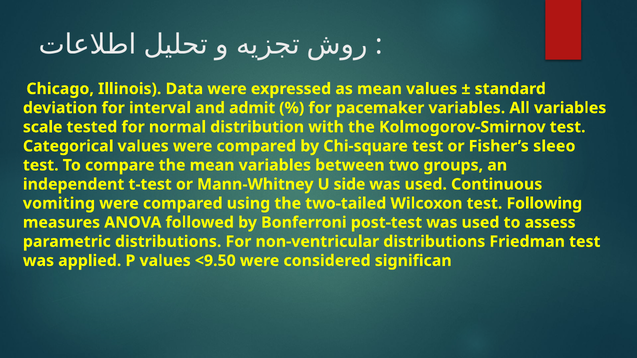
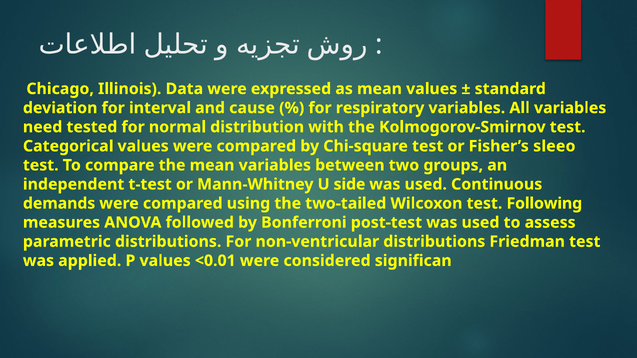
admit: admit -> cause (252, 108)
pacemaker: pacemaker -> respiratory (380, 108)
scale: scale -> need (43, 127)
vomiting: vomiting -> demands (59, 204)
<9.50: <9.50 -> <0.01 (215, 261)
